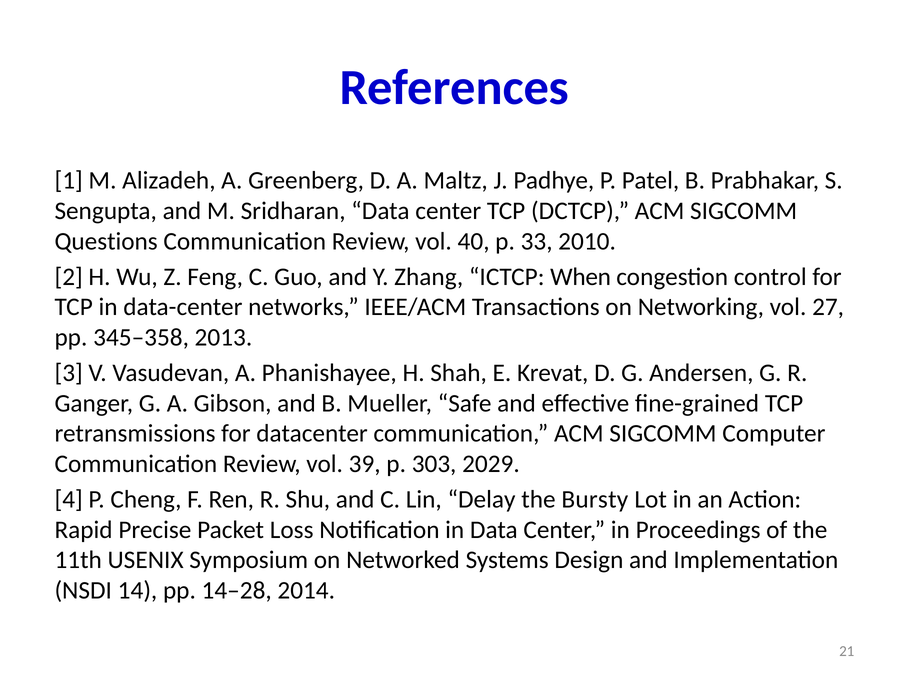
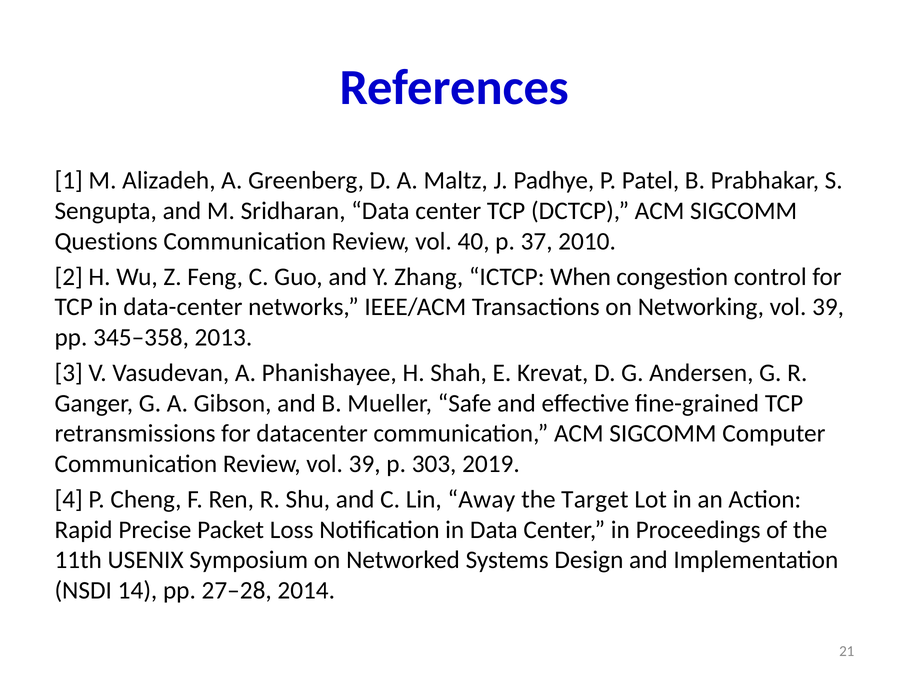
33: 33 -> 37 (537, 241)
Networking vol 27: 27 -> 39 (828, 307)
2029: 2029 -> 2019 (491, 464)
Delay: Delay -> Away (481, 499)
Bursty: Bursty -> Target (595, 499)
14–28: 14–28 -> 27–28 (237, 590)
